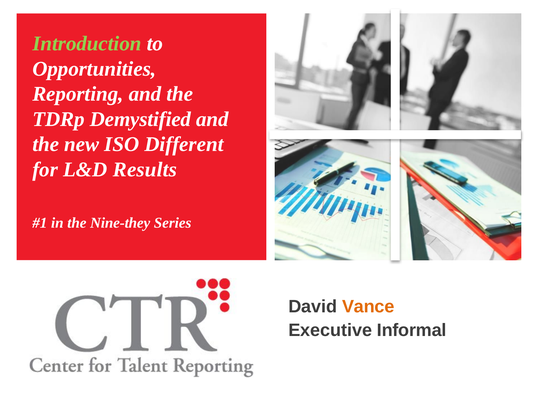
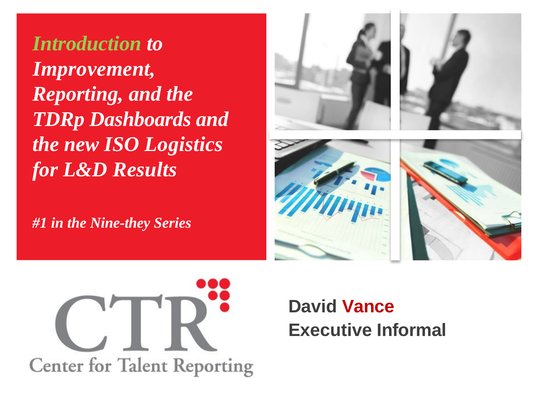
Opportunities: Opportunities -> Improvement (94, 69)
Demystified: Demystified -> Dashboards (140, 119)
Different: Different -> Logistics (184, 144)
Vance colour: orange -> red (368, 307)
